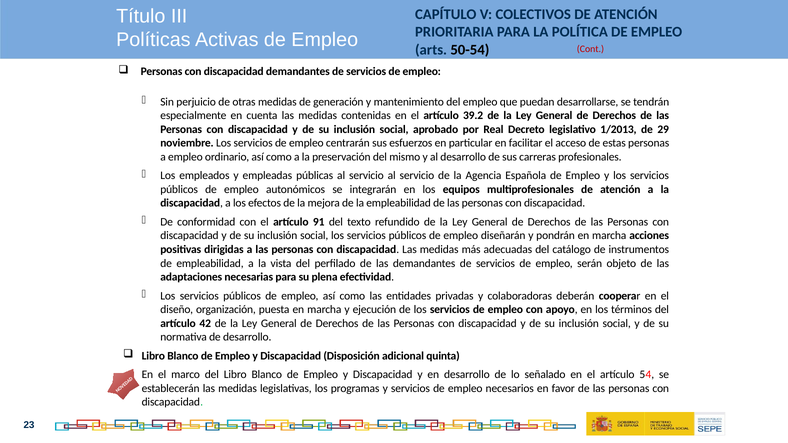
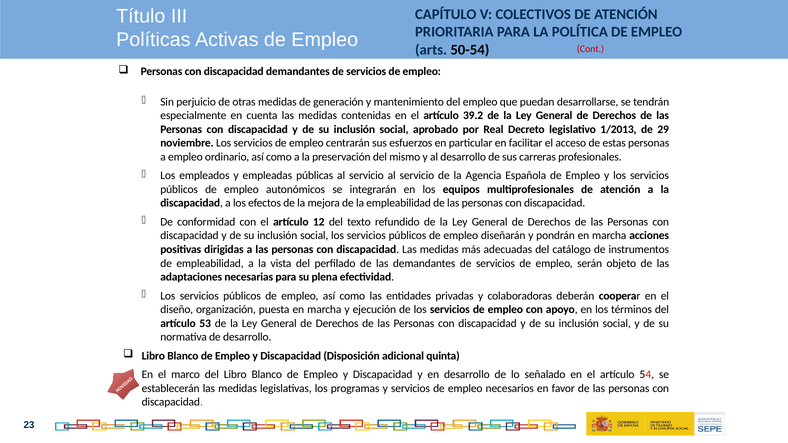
91: 91 -> 12 (319, 222)
42: 42 -> 53 (205, 324)
